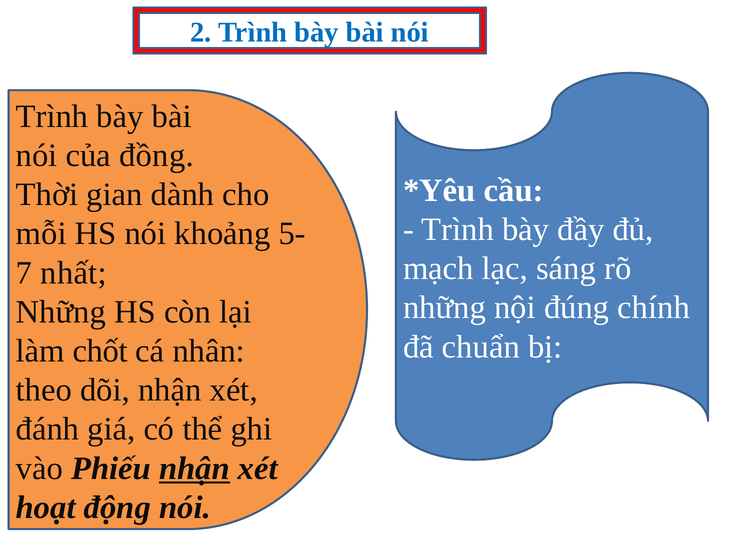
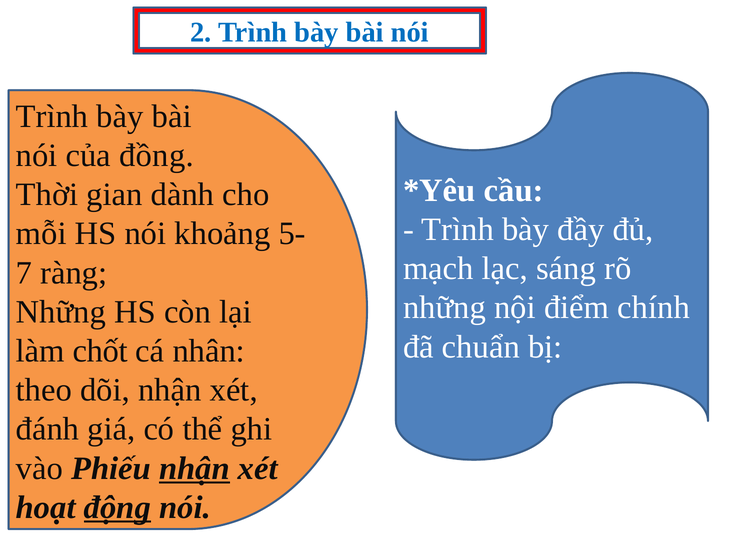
nhất: nhất -> ràng (74, 273)
đúng: đúng -> điểm (577, 308)
động underline: none -> present (117, 508)
